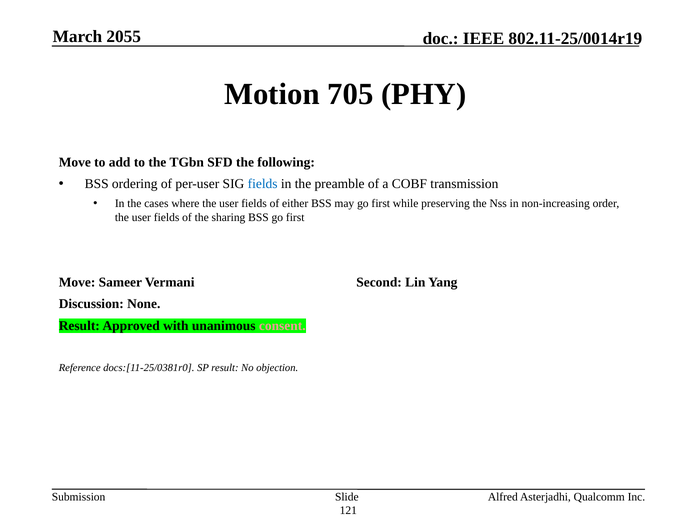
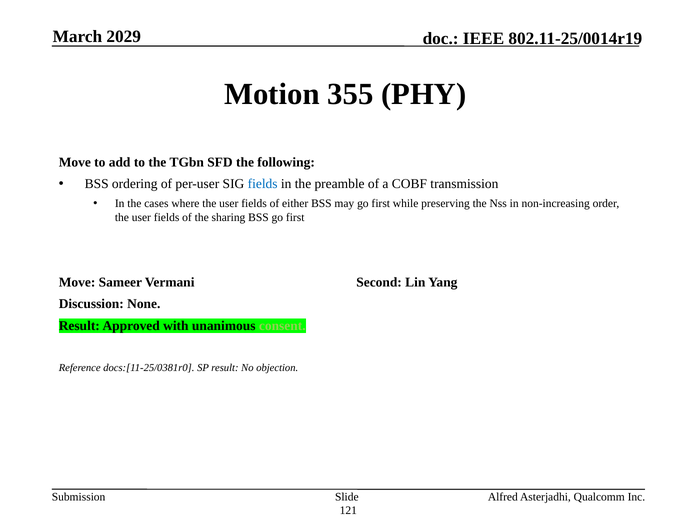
2055: 2055 -> 2029 (124, 37)
705: 705 -> 355 (350, 94)
consent colour: pink -> light green (282, 326)
